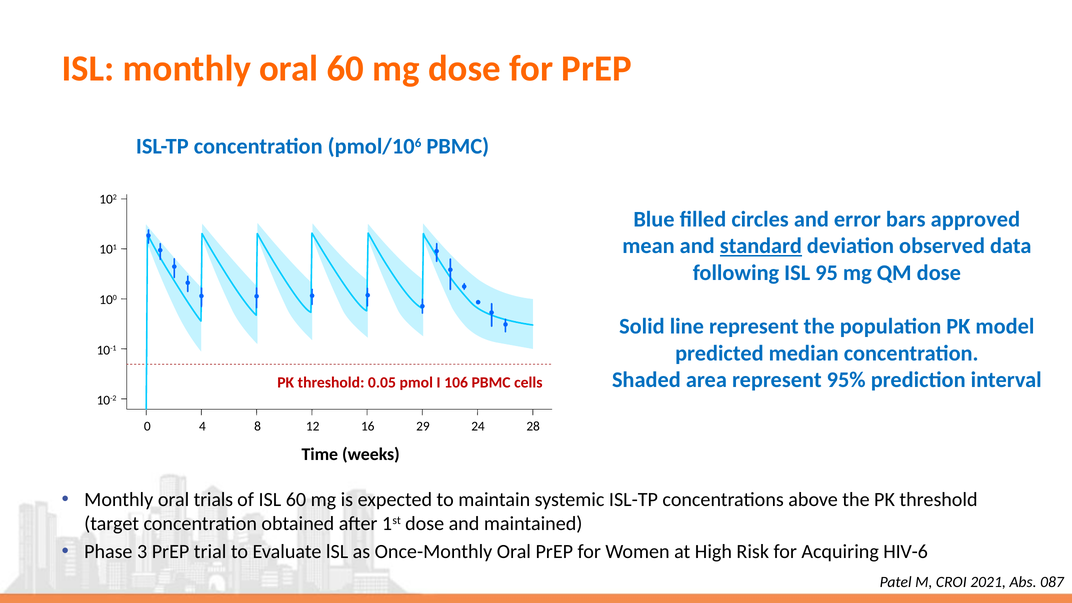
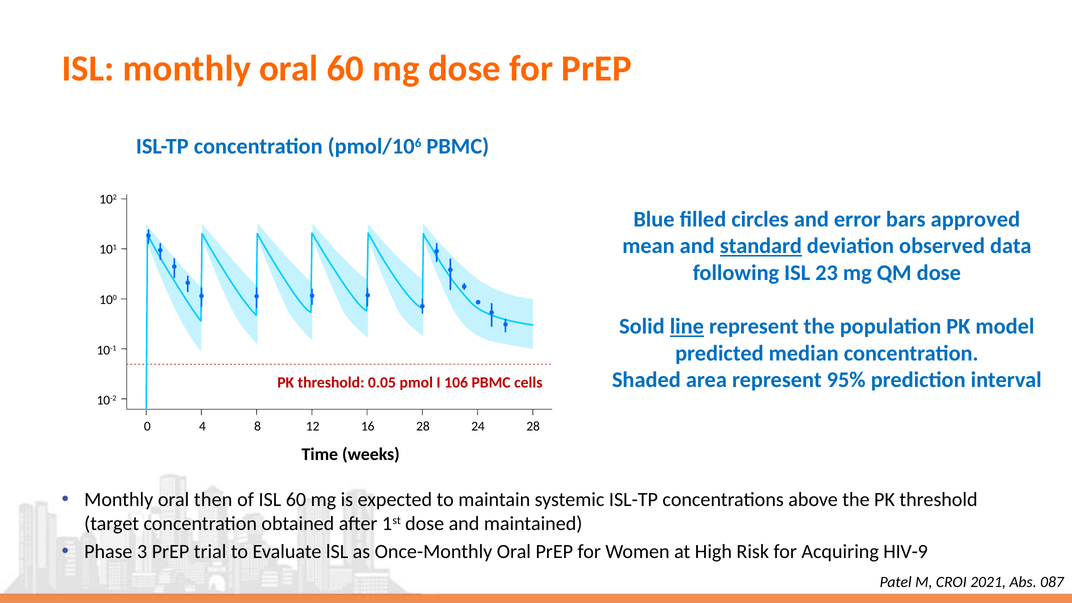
95: 95 -> 23 (827, 273)
line underline: none -> present (687, 326)
16 29: 29 -> 28 (423, 426)
trials: trials -> then (213, 500)
HIV-6: HIV-6 -> HIV-9 (906, 552)
